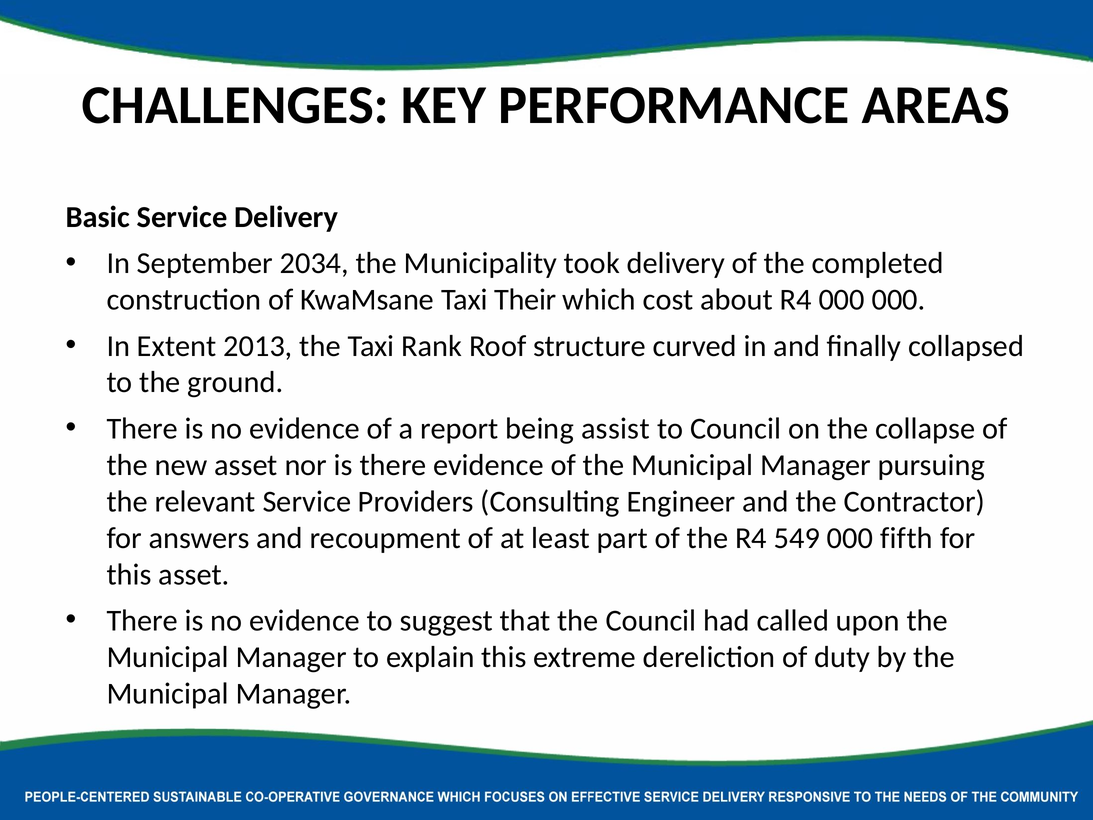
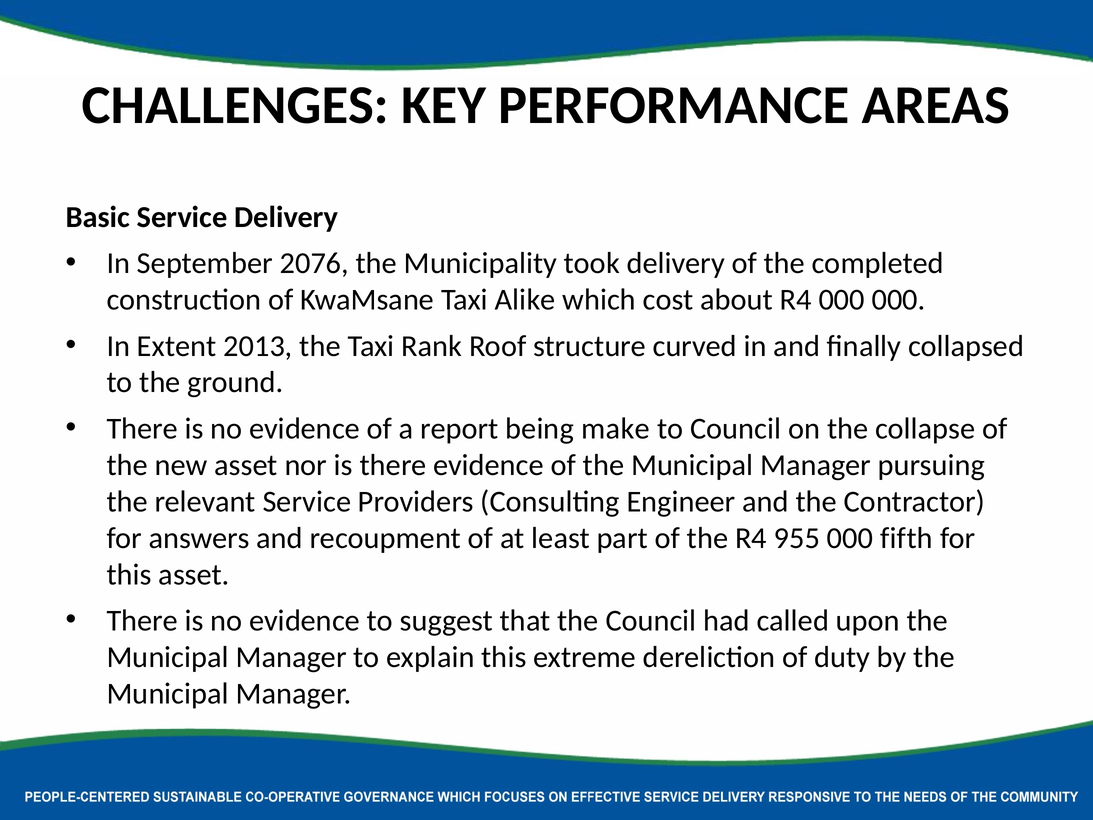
2034: 2034 -> 2076 (314, 263)
Their: Their -> Alike (525, 300)
assist: assist -> make (615, 429)
549: 549 -> 955 (797, 538)
